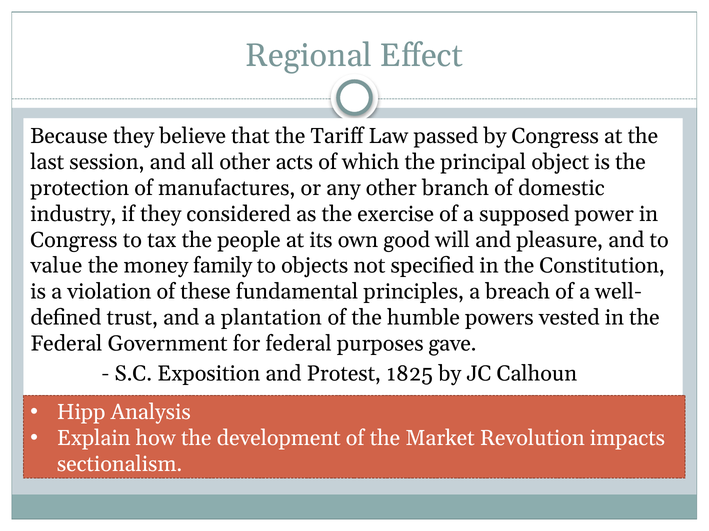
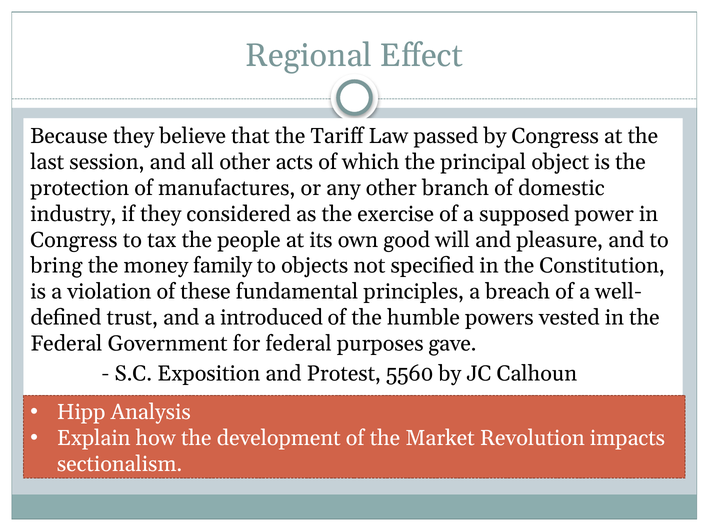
value: value -> bring (56, 266)
plantation: plantation -> introduced (272, 318)
1825: 1825 -> 5560 (410, 374)
